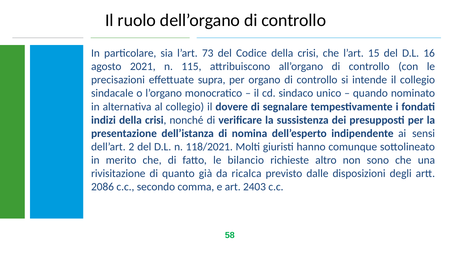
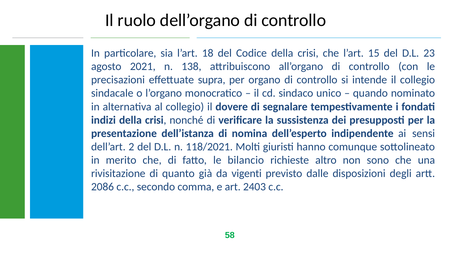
73: 73 -> 18 (208, 53)
16: 16 -> 23 (429, 53)
115: 115 -> 138 (191, 67)
ricalca: ricalca -> vigenti (247, 173)
